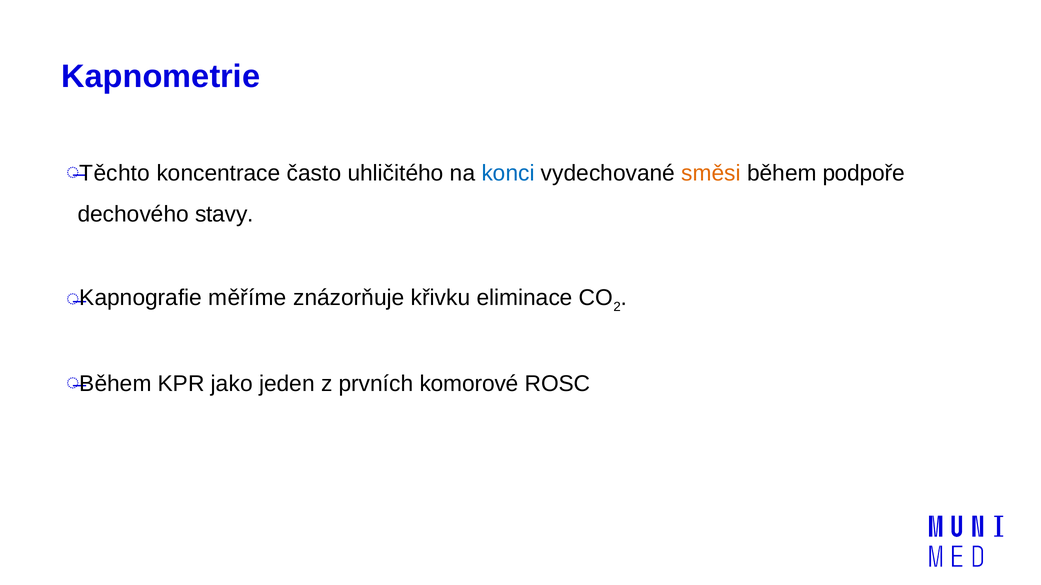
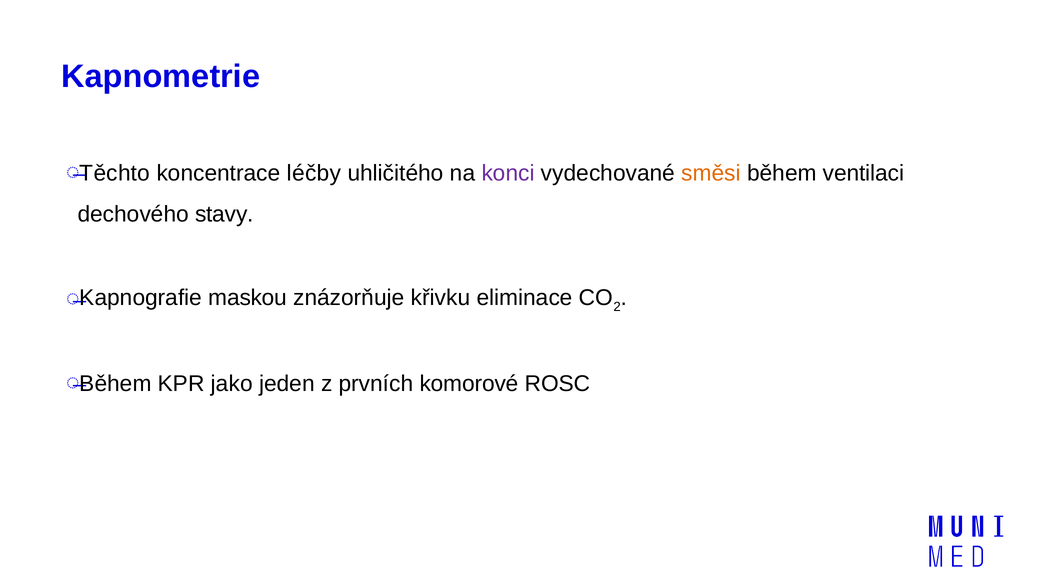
často: často -> léčby (314, 173)
konci colour: blue -> purple (508, 173)
podpoře: podpoře -> ventilaci (864, 173)
měříme: měříme -> maskou (248, 298)
